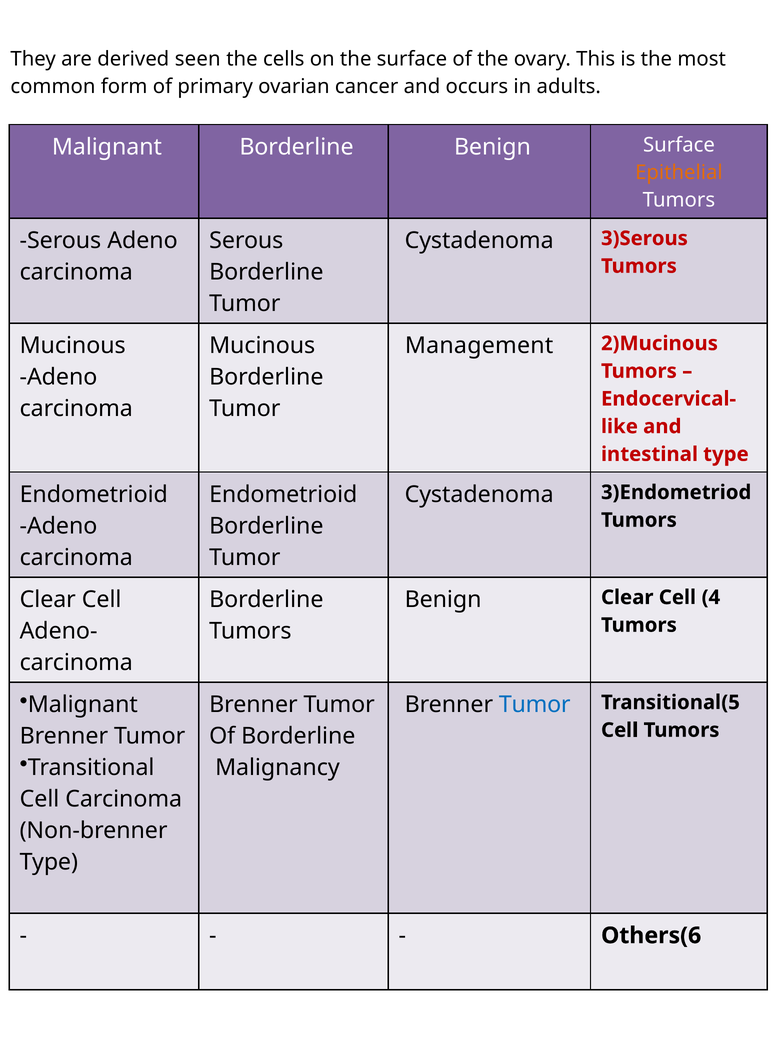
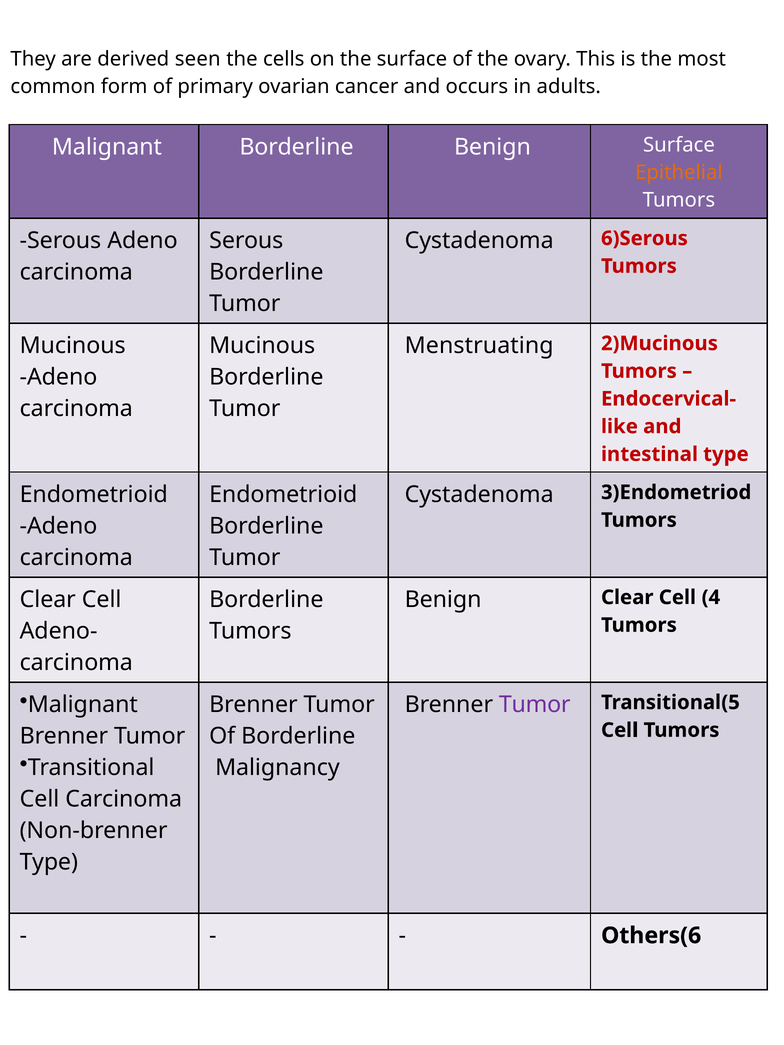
3)Serous: 3)Serous -> 6)Serous (644, 238)
Management: Management -> Menstruating (479, 346)
Tumor colour: blue -> purple (535, 705)
